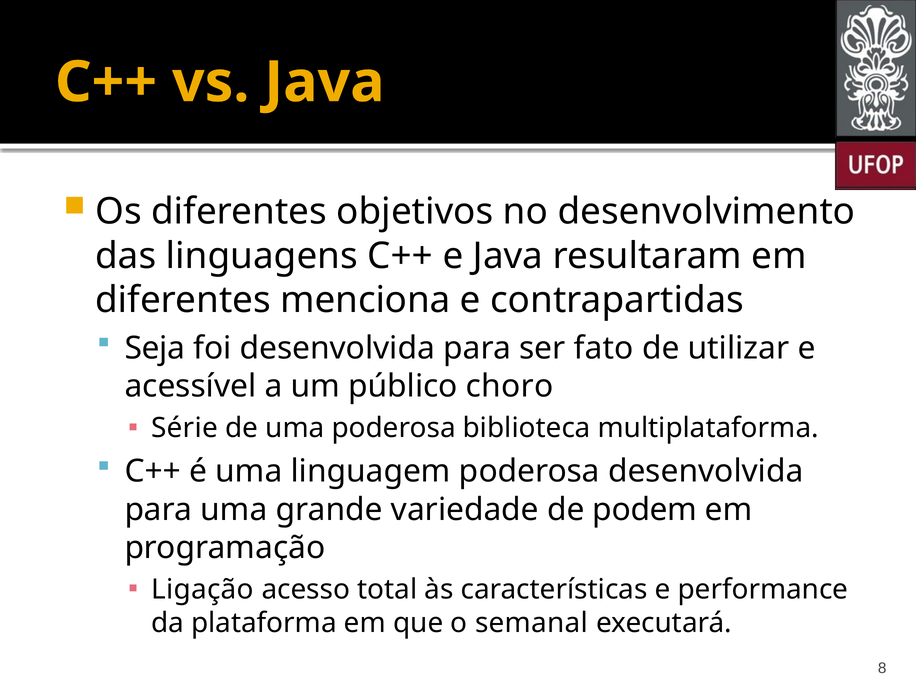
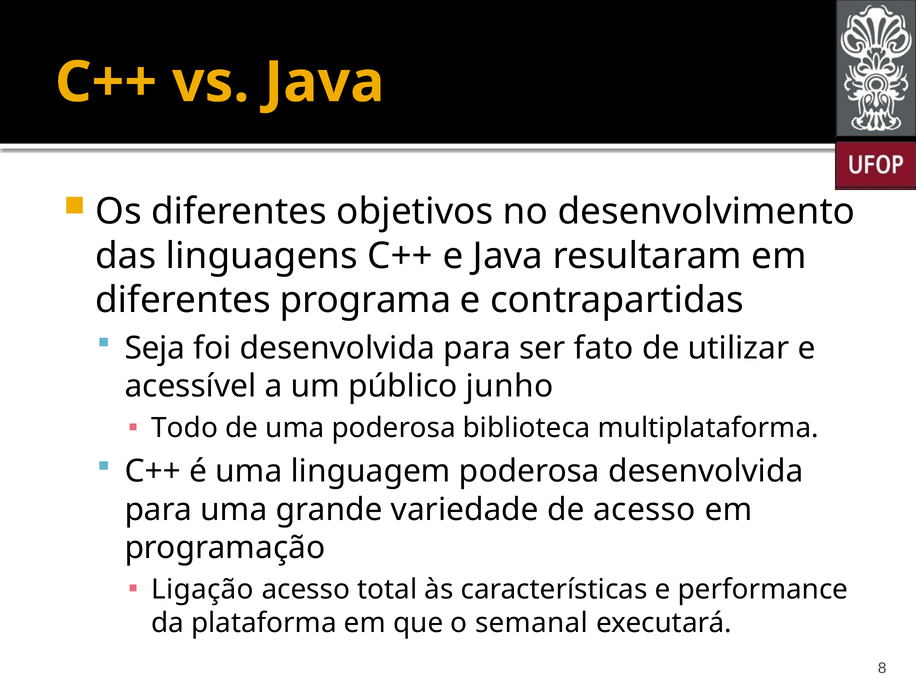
menciona: menciona -> programa (365, 300)
choro: choro -> junho (510, 386)
Série: Série -> Todo (185, 428)
de podem: podem -> acesso (644, 510)
